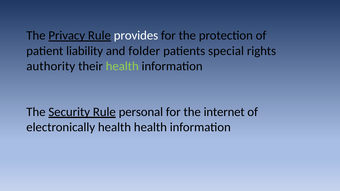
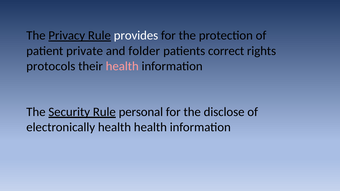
liability: liability -> private (85, 51)
special: special -> correct (226, 51)
authority: authority -> protocols (51, 66)
health colour: light green -> pink (122, 66)
internet: internet -> disclose (224, 112)
